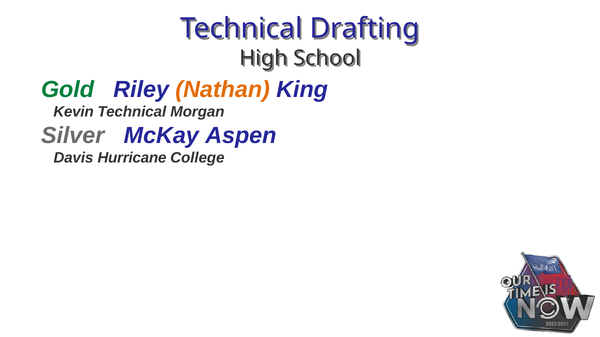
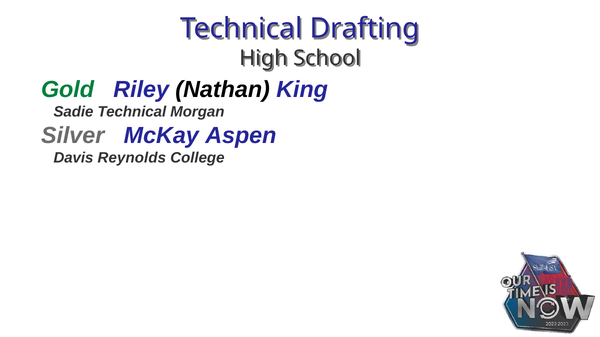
Nathan colour: orange -> black (223, 90)
Kevin: Kevin -> Sadie (73, 112)
Hurricane: Hurricane -> Reynolds (132, 158)
